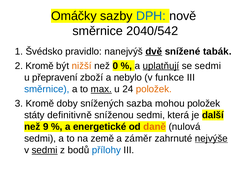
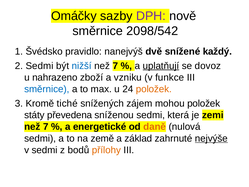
DPH colour: blue -> purple (151, 16)
2040/542: 2040/542 -> 2098/542 (152, 31)
dvě underline: present -> none (154, 51)
tabák: tabák -> každý (217, 51)
2 Kromě: Kromě -> Sedmi (40, 66)
nižší colour: orange -> blue (82, 66)
0: 0 -> 7 (115, 66)
se sedmi: sedmi -> dovoz (208, 66)
přepravení: přepravení -> nahrazeno (55, 77)
nebylo: nebylo -> vzniku (128, 77)
max underline: present -> none (101, 89)
doby: doby -> tiché (67, 103)
sazba: sazba -> zájem (139, 103)
definitivně: definitivně -> převedena (70, 115)
další: další -> zemi (213, 115)
9: 9 -> 7 (46, 127)
záměr: záměr -> základ (138, 138)
sedmi underline: present -> none (45, 150)
přílohy colour: blue -> orange (106, 150)
